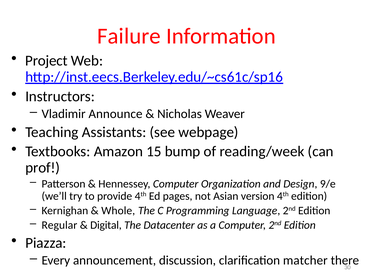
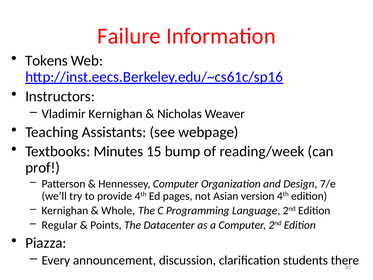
Project: Project -> Tokens (46, 61)
Vladimir Announce: Announce -> Kernighan (115, 114)
Amazon: Amazon -> Minutes (118, 151)
9/e: 9/e -> 7/e (328, 184)
Digital: Digital -> Points (106, 225)
matcher: matcher -> students (305, 260)
